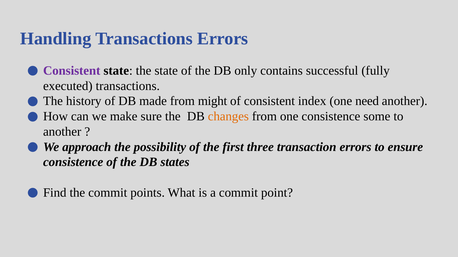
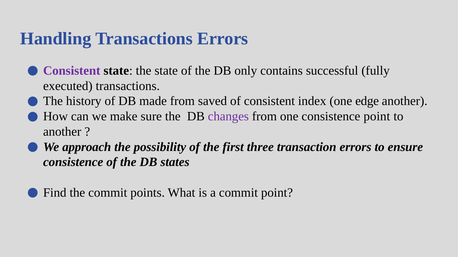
might: might -> saved (212, 101)
need: need -> edge (367, 101)
changes colour: orange -> purple (228, 117)
consistence some: some -> point (377, 117)
